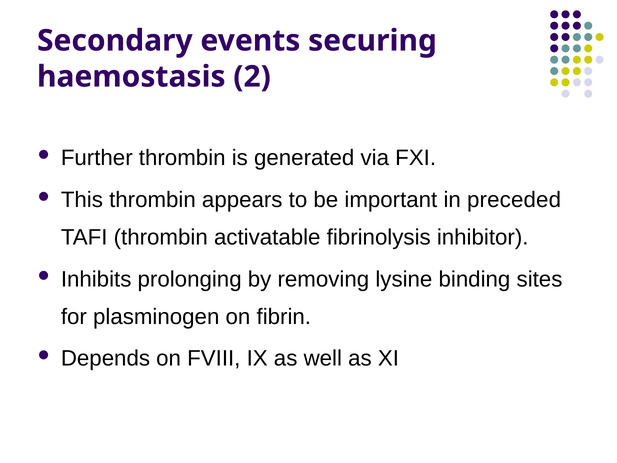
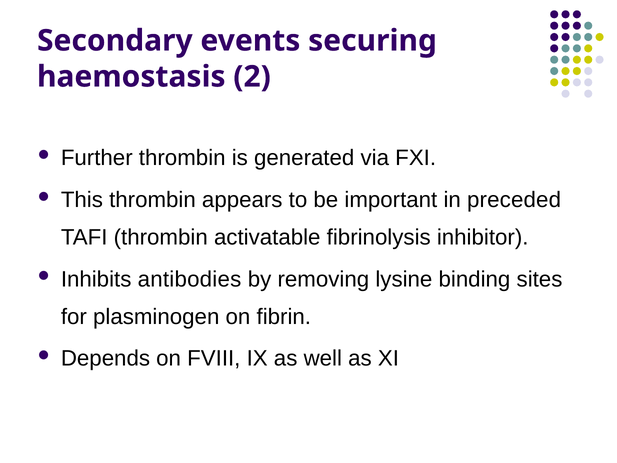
prolonging: prolonging -> antibodies (190, 279)
